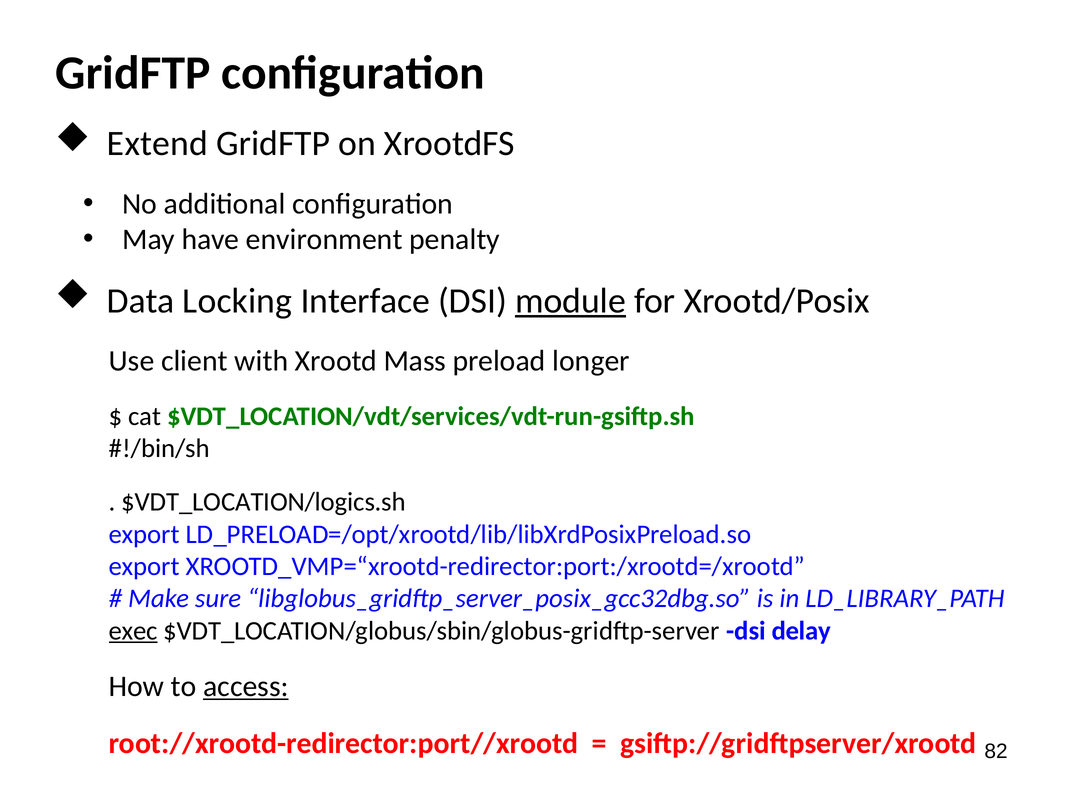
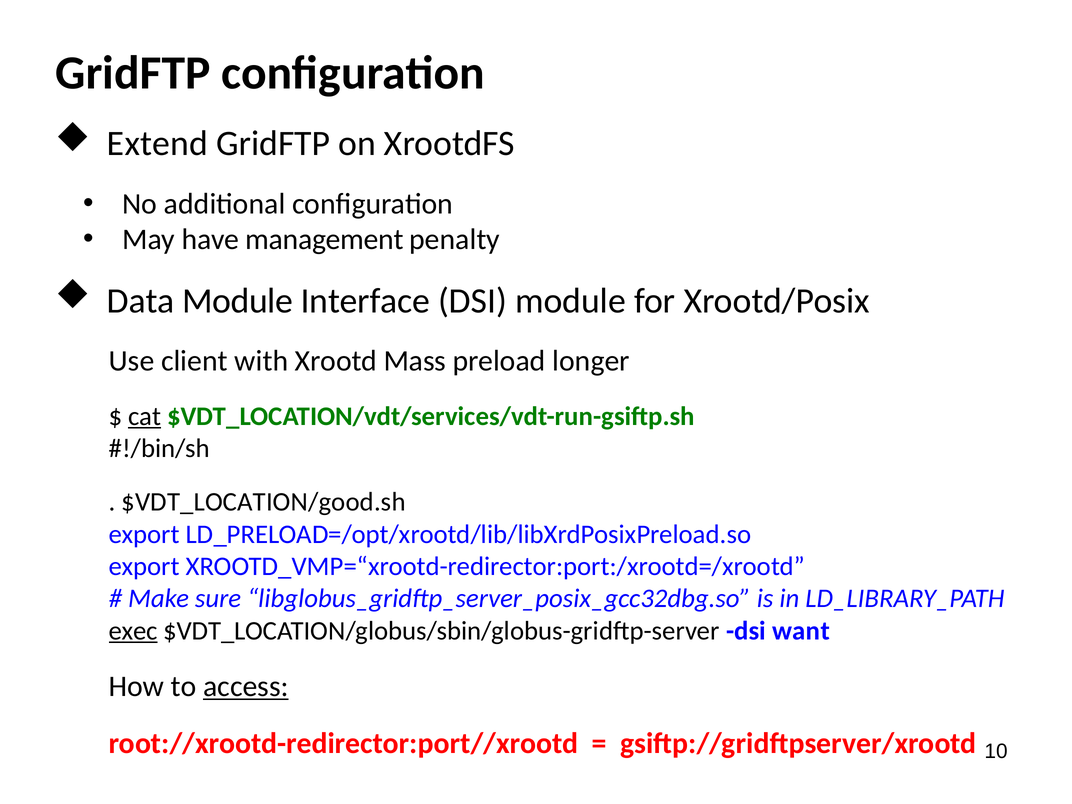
environment: environment -> management (324, 240)
Data Locking: Locking -> Module (238, 301)
module underline: present -> none (571, 301)
cat underline: none -> present (145, 416)
$VDT_LOCATION/logics.sh: $VDT_LOCATION/logics.sh -> $VDT_LOCATION/good.sh (264, 502)
delay: delay -> want (801, 631)
82: 82 -> 10 (996, 751)
